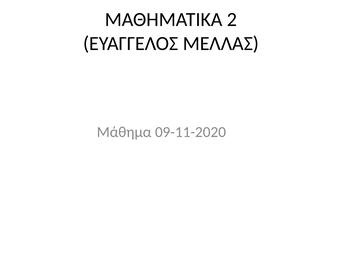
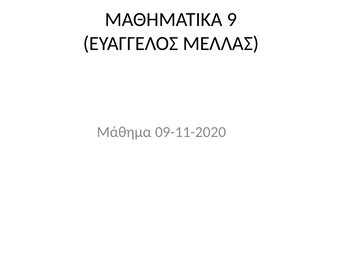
2: 2 -> 9 (232, 19)
